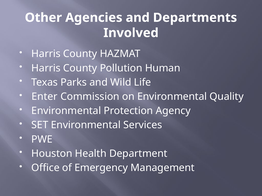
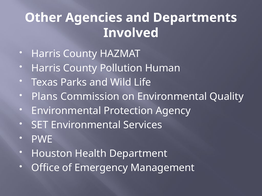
Enter: Enter -> Plans (45, 97)
